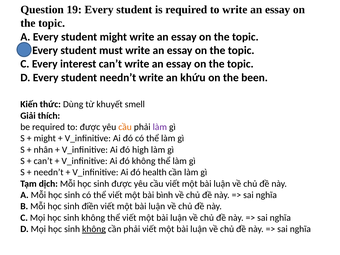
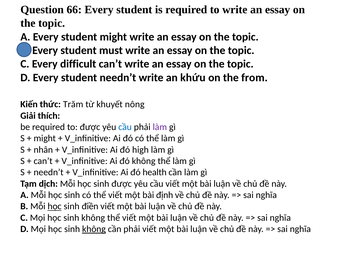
19: 19 -> 66 (74, 10)
interest: interest -> difficult (78, 64)
been: been -> from (254, 78)
Dùng: Dùng -> Trăm (73, 104)
smell: smell -> nông (135, 104)
cầu colour: orange -> blue (125, 127)
bình: bình -> định (165, 195)
học underline: none -> present (55, 206)
